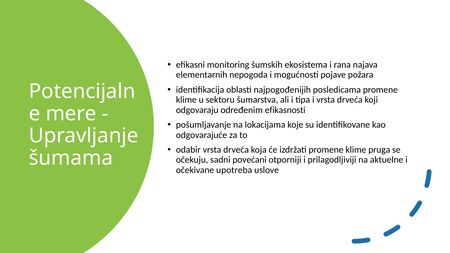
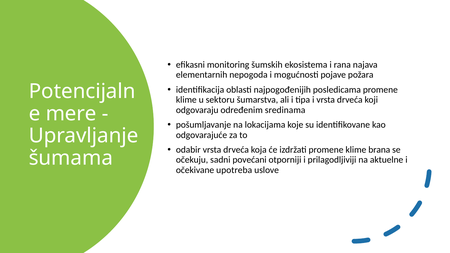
efikasnosti: efikasnosti -> sredinama (285, 110)
pruga: pruga -> brana (379, 150)
